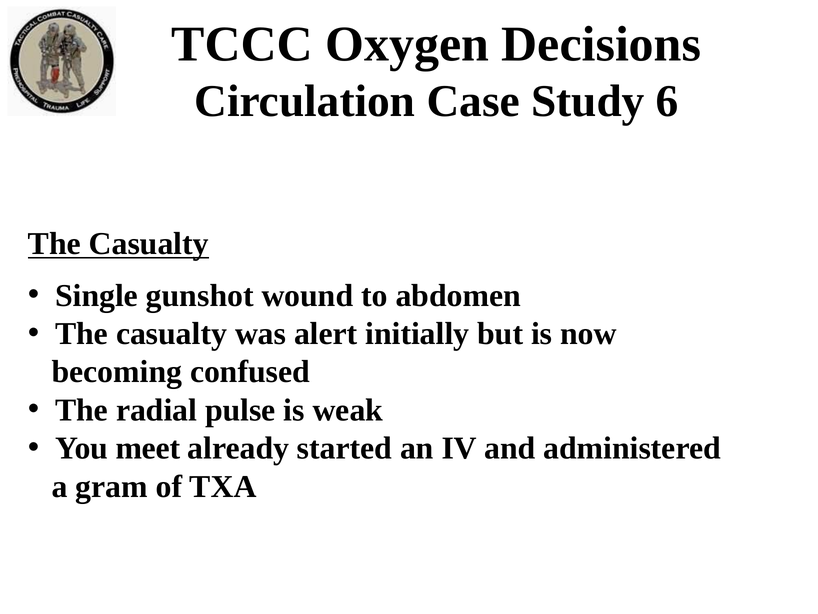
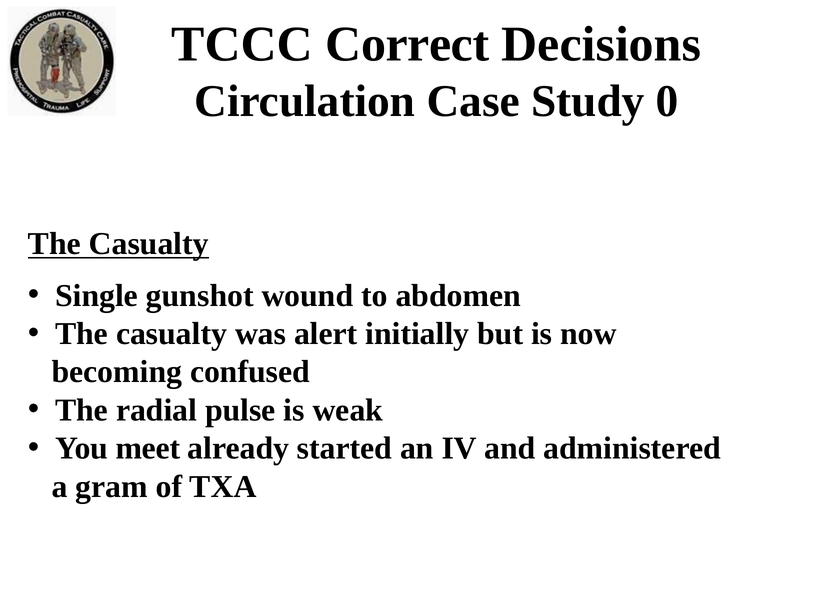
Oxygen: Oxygen -> Correct (407, 44)
6: 6 -> 0 (667, 101)
